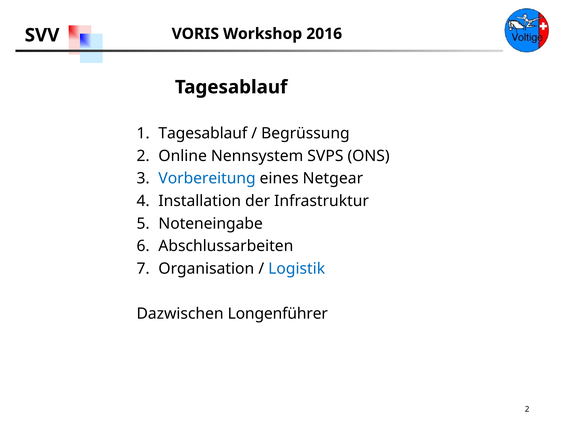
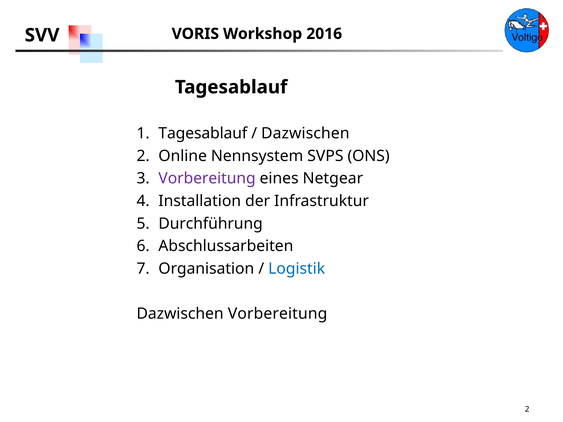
Begrüssung: Begrüssung -> Dazwischen (305, 134)
Vorbereitung colour: blue -> purple (207, 179)
Noteneingabe: Noteneingabe -> Durchführung (211, 224)
Dazwischen Longenführer: Longenführer -> Vorbereitung (278, 314)
